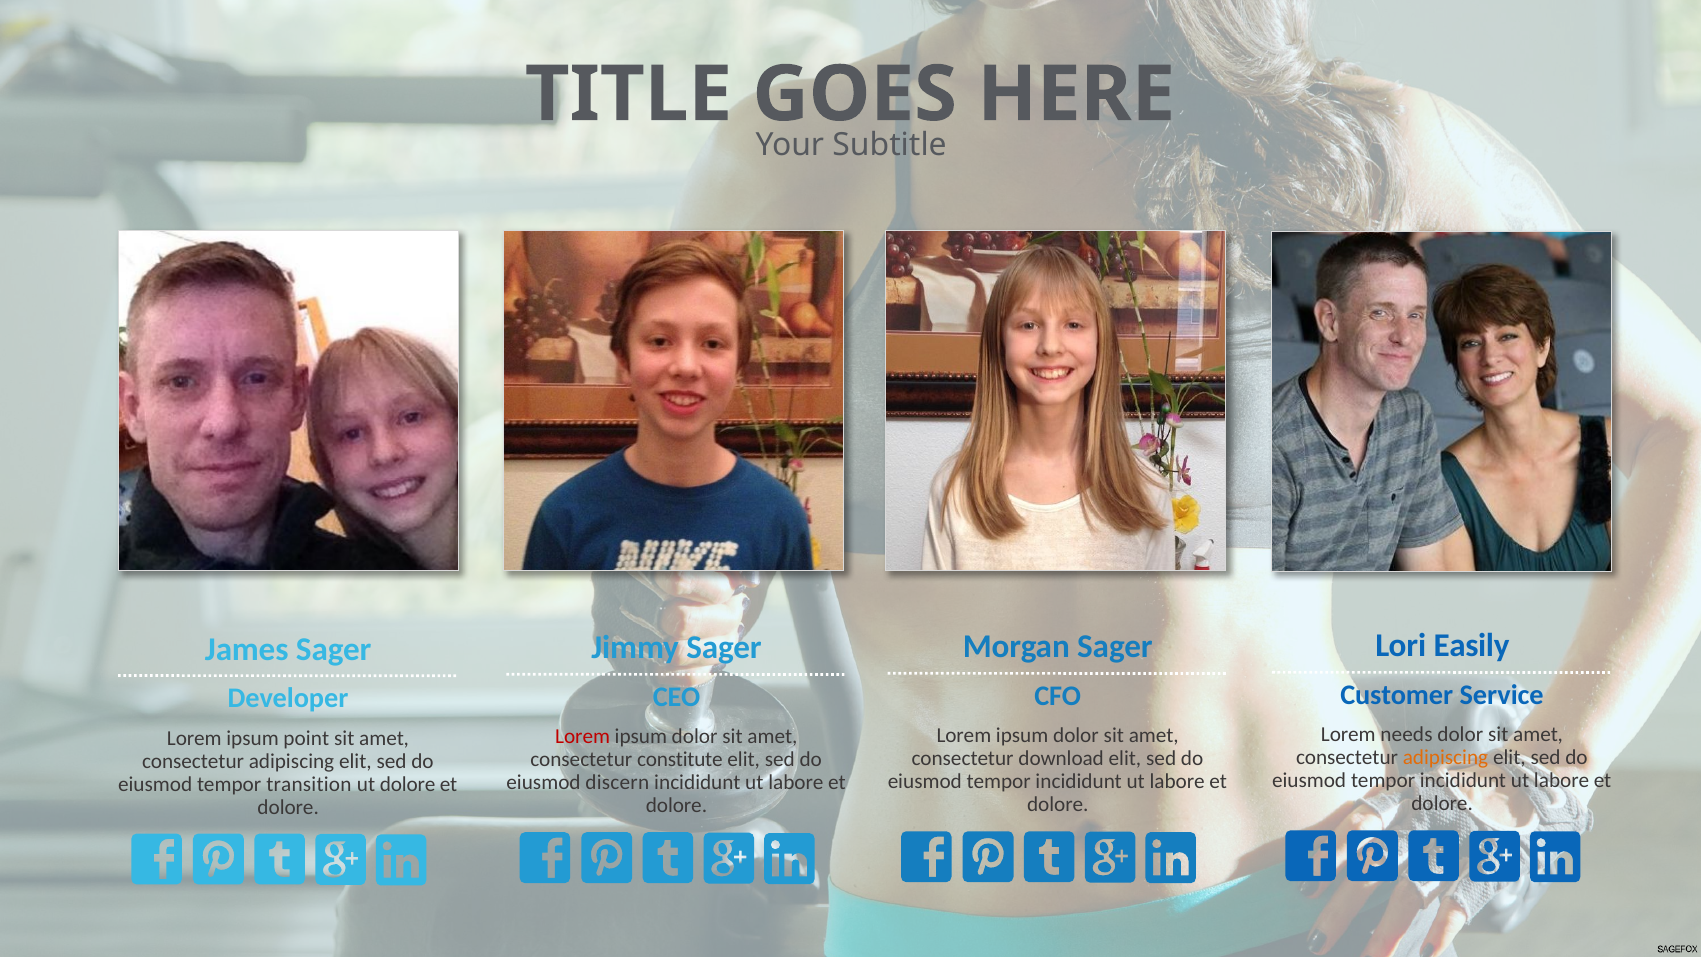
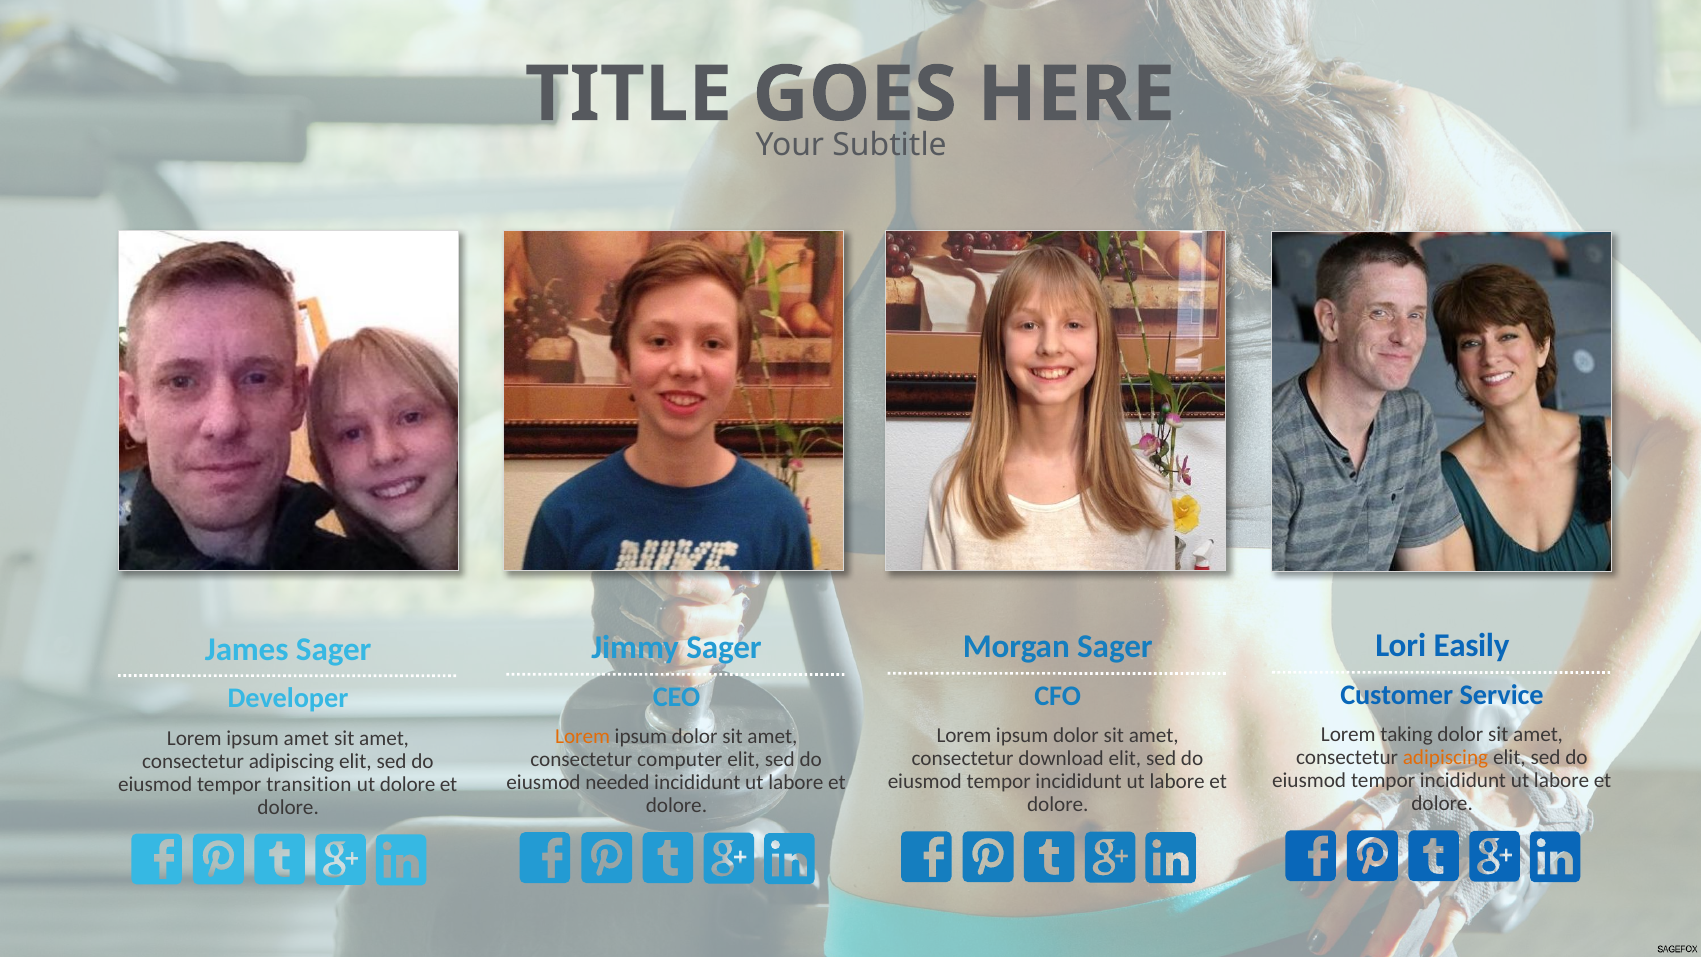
needs: needs -> taking (1407, 735)
Lorem colour: red -> orange (583, 737)
ipsum point: point -> amet (306, 738)
constitute: constitute -> computer (680, 760)
discern: discern -> needed (618, 783)
